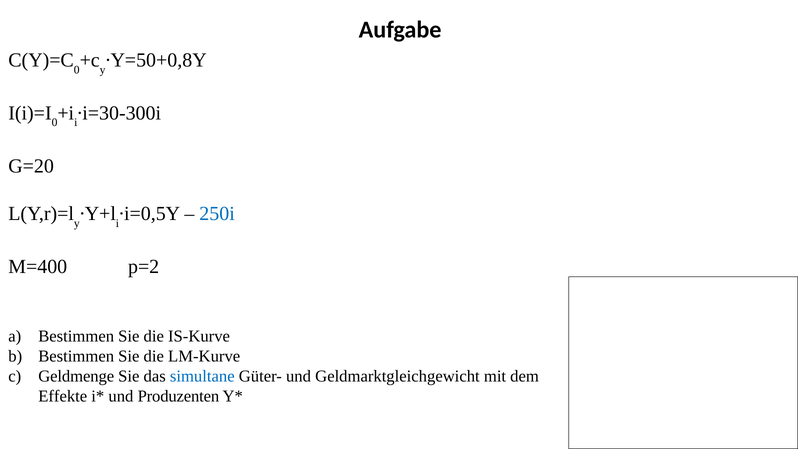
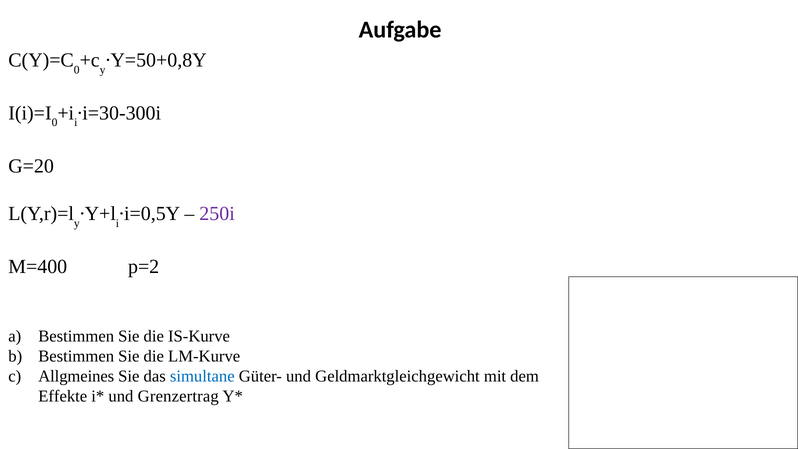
250i colour: blue -> purple (217, 214)
Geldmenge: Geldmenge -> Allgmeines (76, 376)
Produzenten: Produzenten -> Grenzertrag (178, 396)
